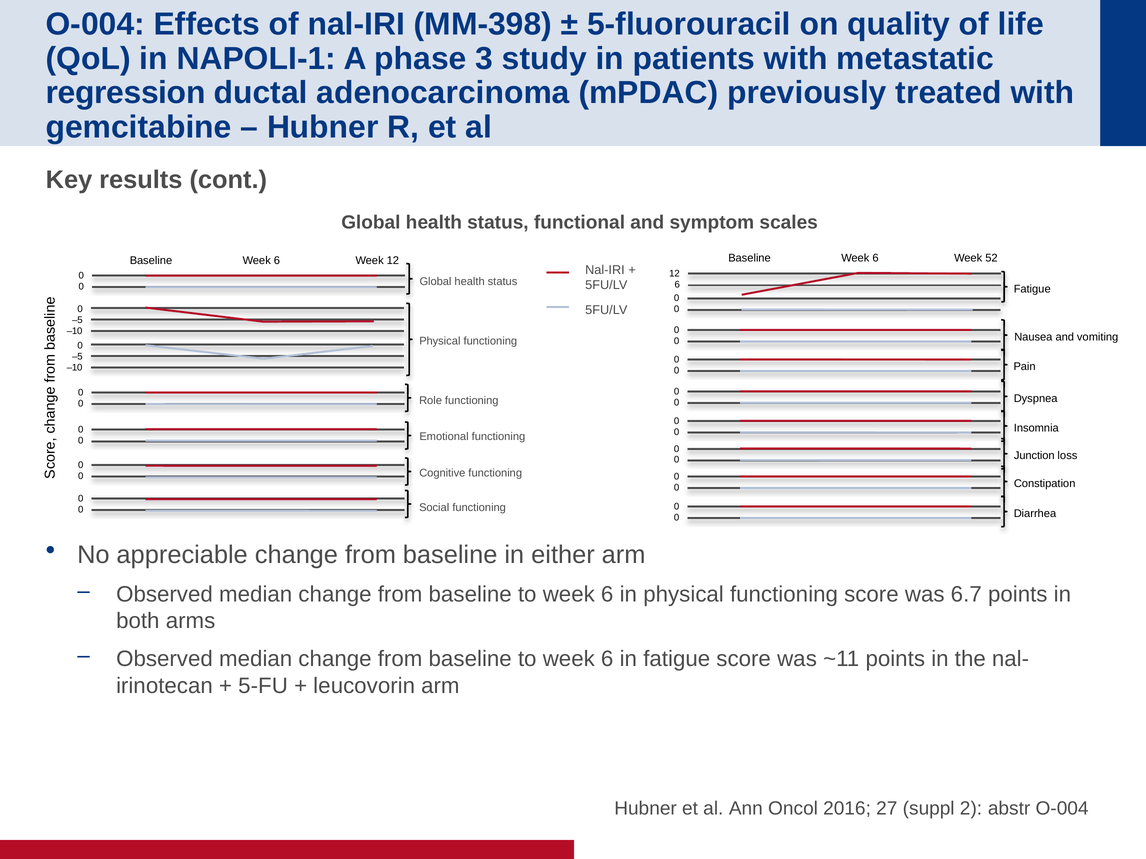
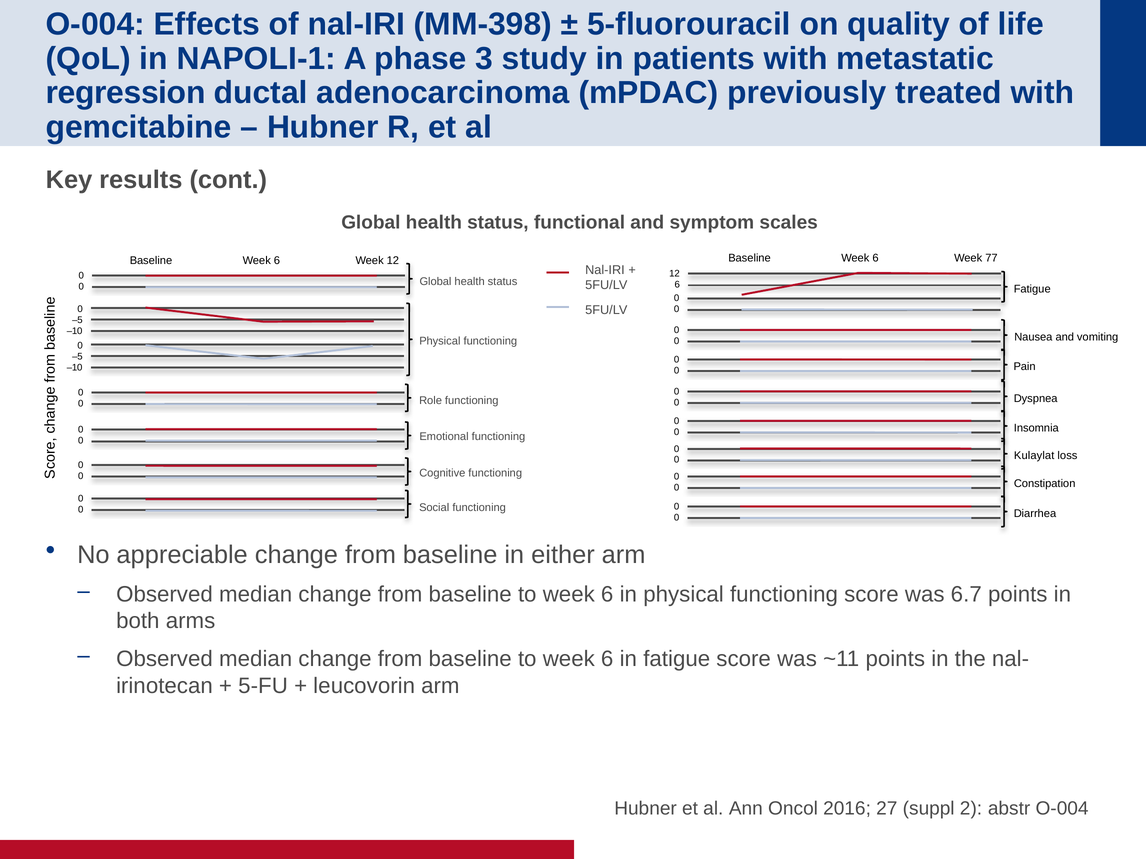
52: 52 -> 77 (991, 258)
Junction: Junction -> Kulaylat (1034, 456)
